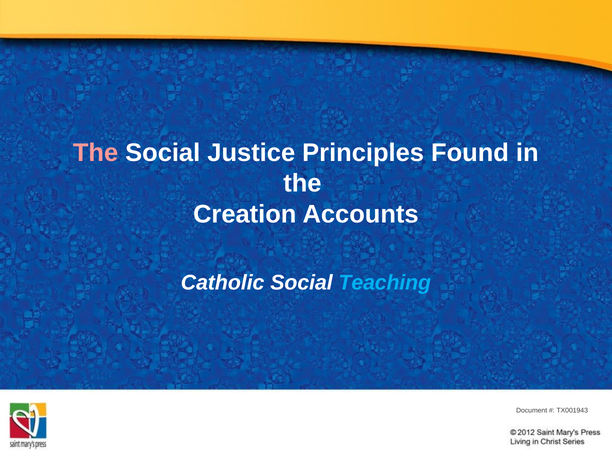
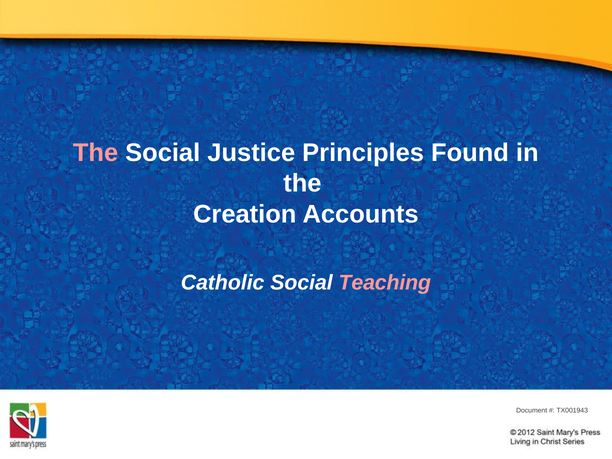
Teaching colour: light blue -> pink (385, 283)
